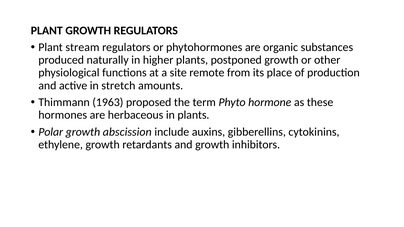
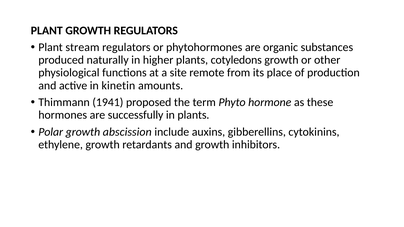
postponed: postponed -> cotyledons (236, 60)
stretch: stretch -> kinetin (118, 86)
1963: 1963 -> 1941 (108, 102)
herbaceous: herbaceous -> successfully (136, 115)
